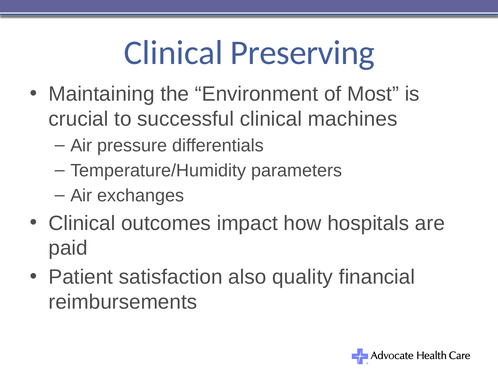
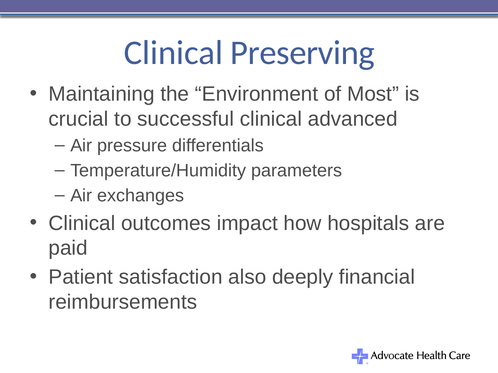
machines: machines -> advanced (353, 119)
quality: quality -> deeply (303, 277)
